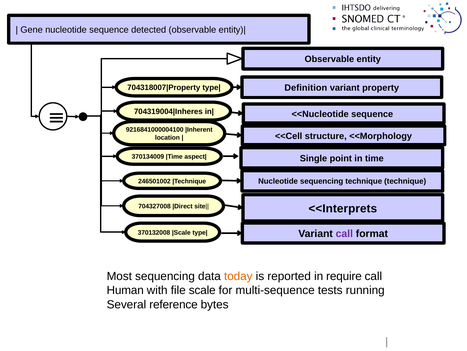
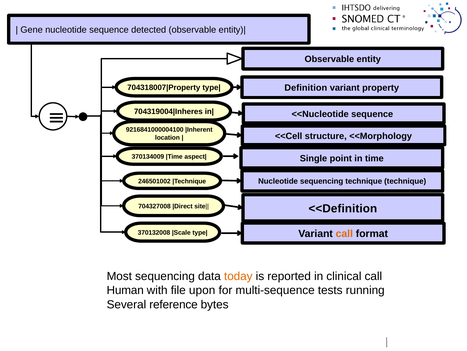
<<Interprets: <<Interprets -> <<Definition (343, 208)
call colour: purple -> orange (344, 233)
require: require -> clinical (344, 276)
scale: scale -> upon (202, 290)
